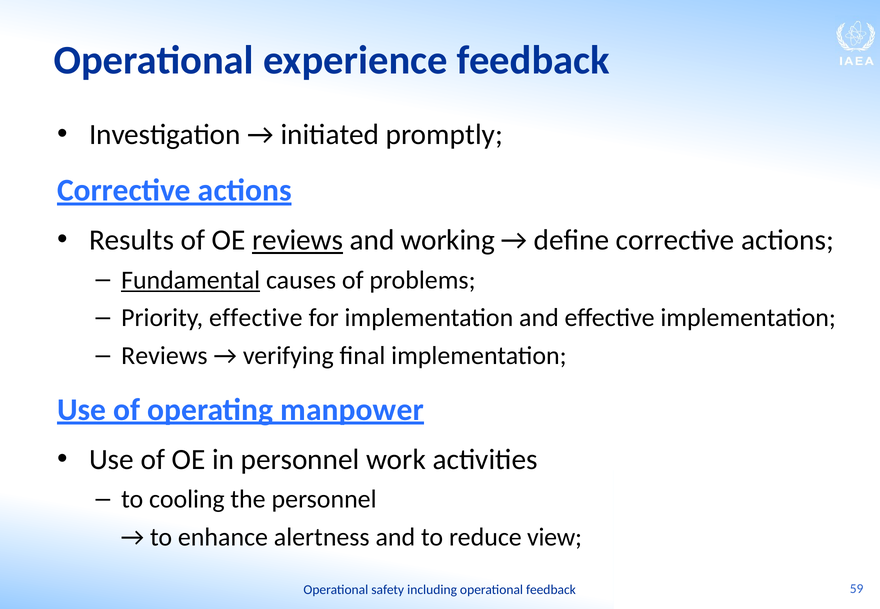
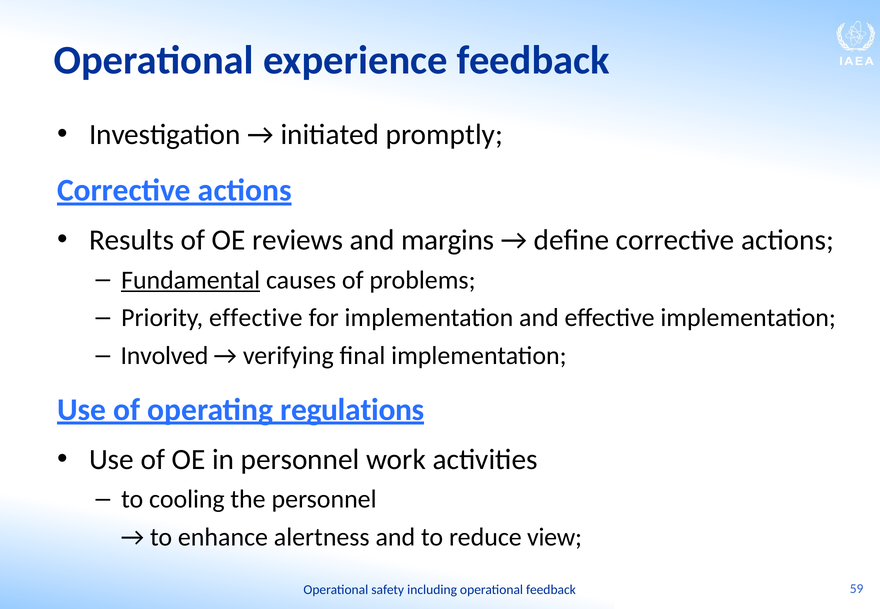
reviews underline: present -> none (298, 240)
working: working -> margins (448, 240)
Reviews: Reviews -> Involved (165, 356)
manpower: manpower -> regulations (352, 410)
